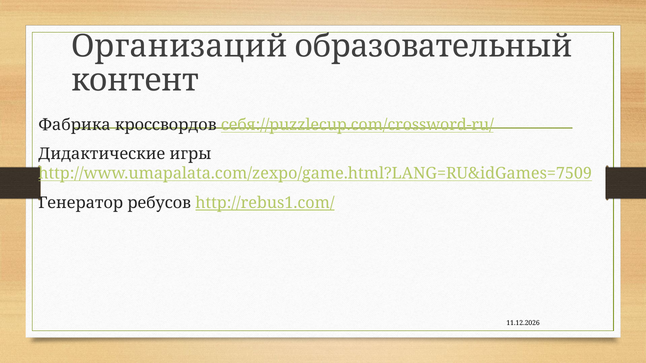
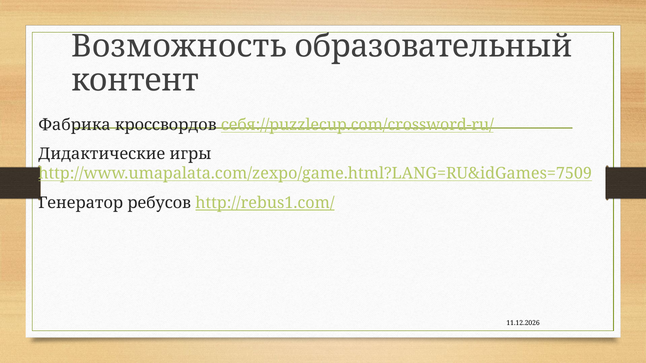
Организаций: Организаций -> Возможность (179, 46)
